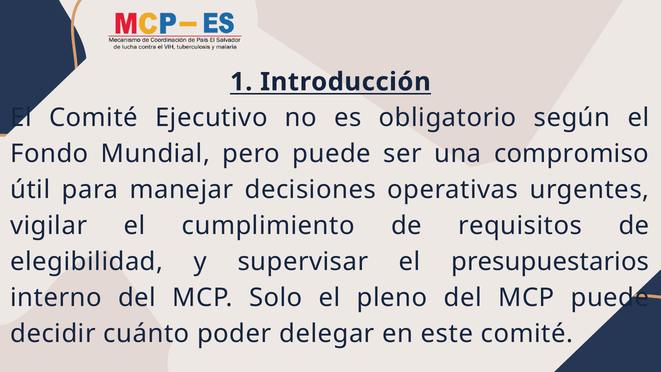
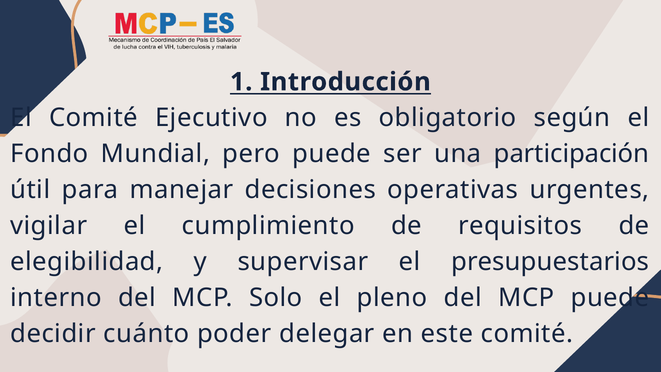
compromiso: compromiso -> participación (572, 154)
